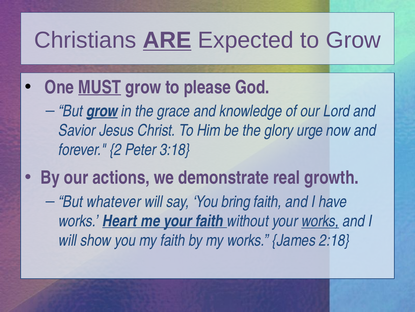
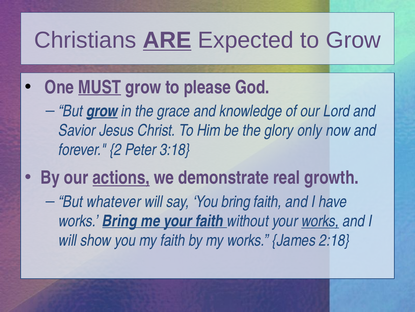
urge: urge -> only (310, 130)
actions underline: none -> present (121, 177)
works Heart: Heart -> Bring (120, 221)
